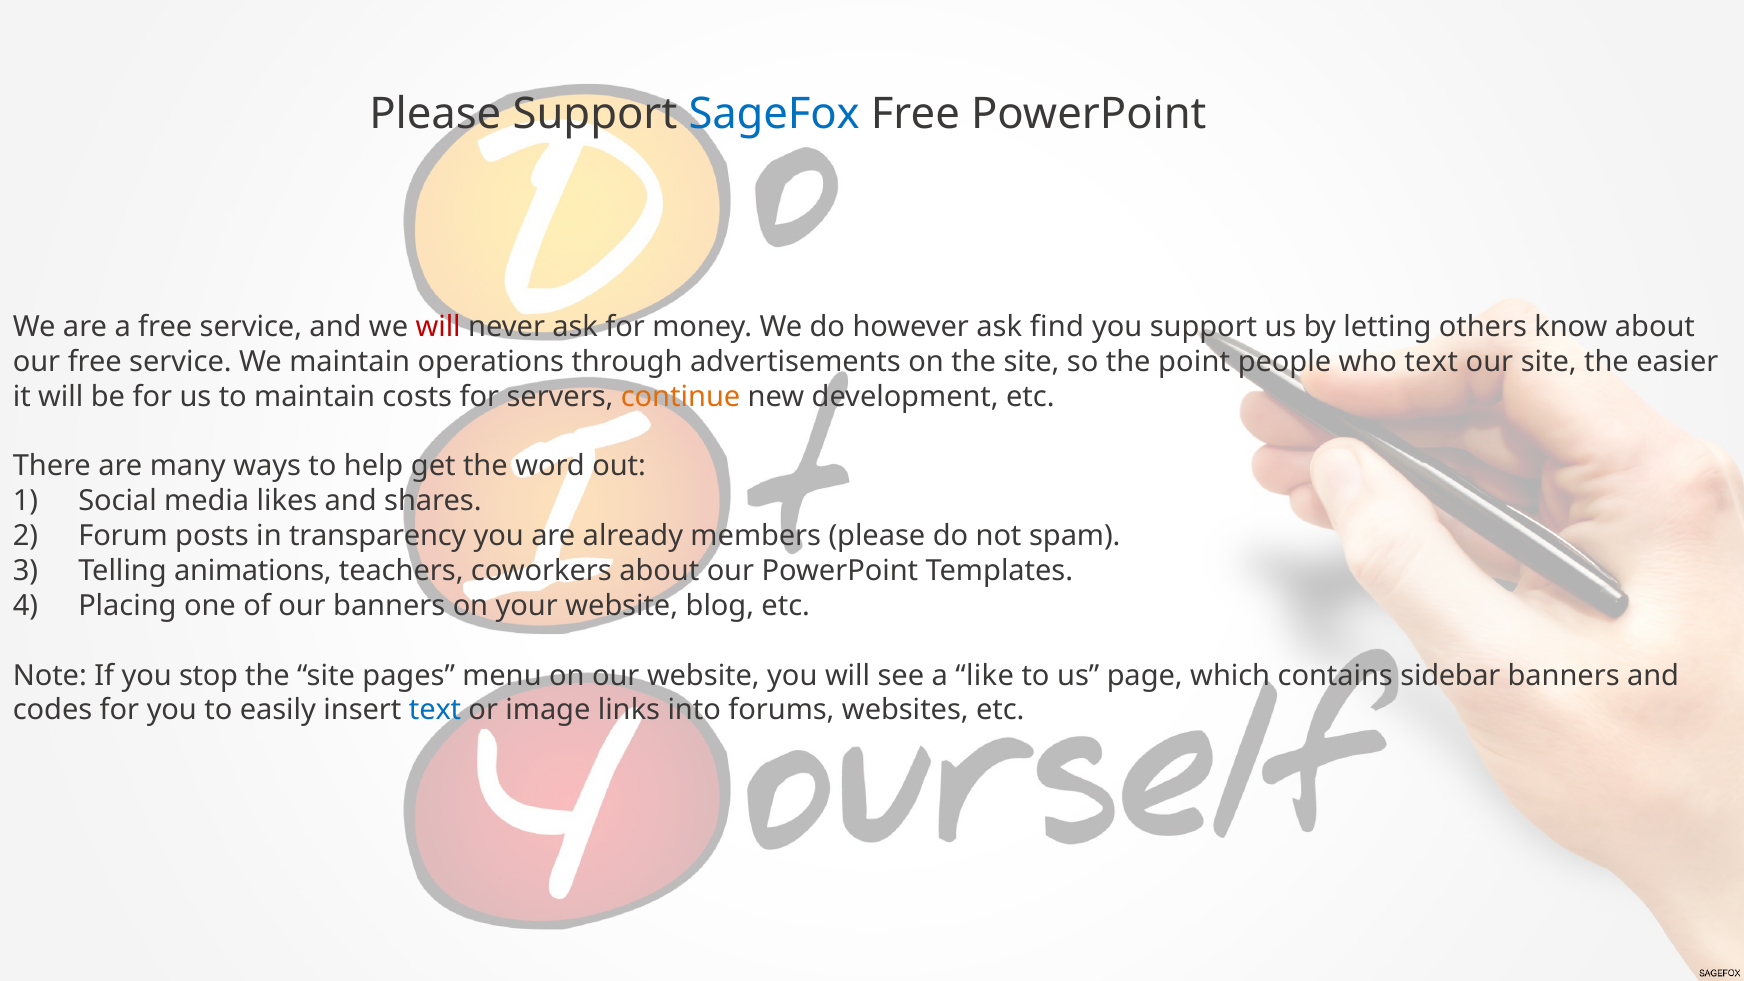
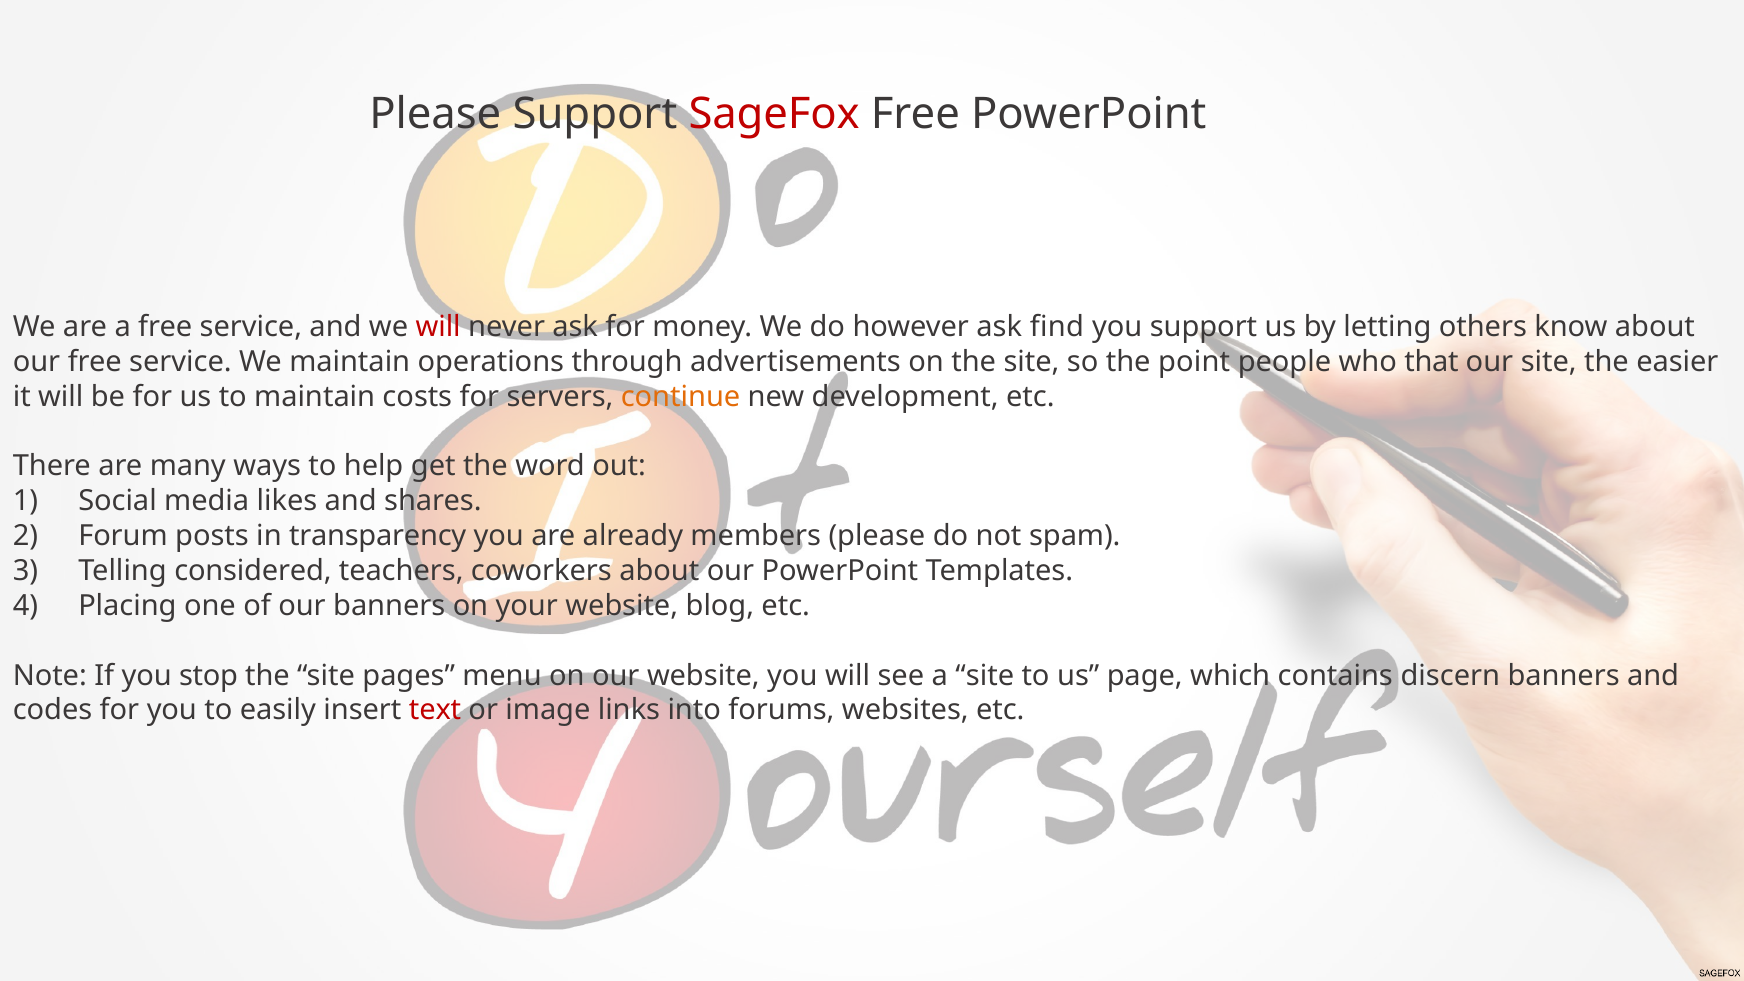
SageFox colour: blue -> red (774, 114)
who text: text -> that (1432, 362)
animations: animations -> considered (253, 571)
a like: like -> site (985, 676)
sidebar: sidebar -> discern (1450, 676)
text colour: blue -> red (435, 710)
